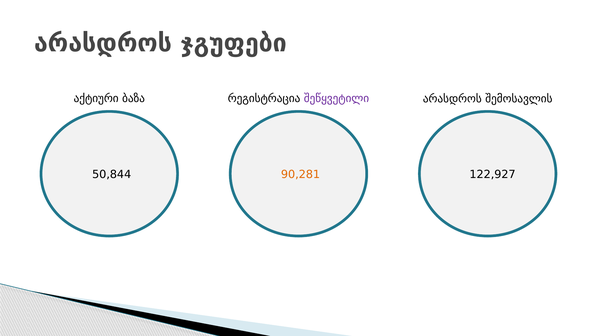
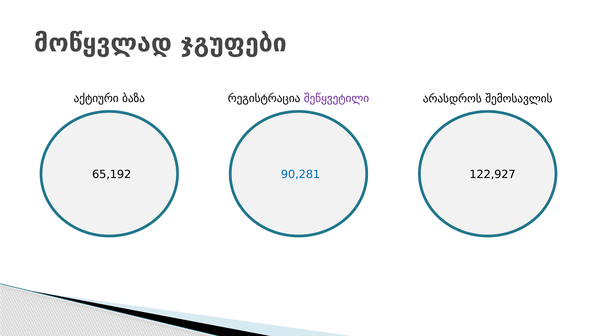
არასდროს: არასდროს -> მოწყვლად (103, 43)
50,844: 50,844 -> 65,192 (112, 174)
90,281 colour: orange -> blue (301, 174)
